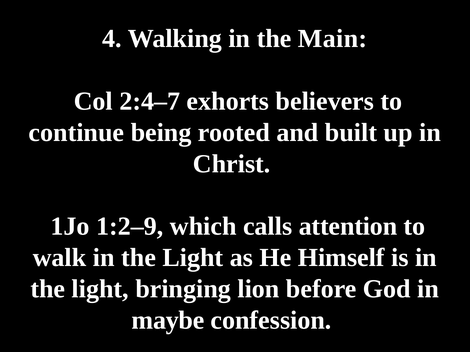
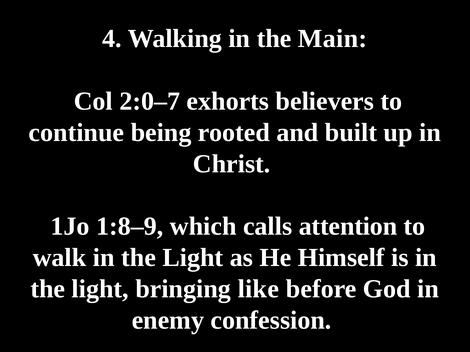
2:4–7: 2:4–7 -> 2:0–7 (150, 101)
1:2–9: 1:2–9 -> 1:8–9 (130, 227)
lion: lion -> like (258, 289)
maybe: maybe -> enemy (168, 321)
